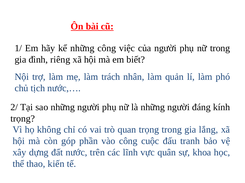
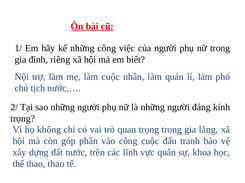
làm trách: trách -> cuộc (111, 77)
thao kiến: kiến -> thao (56, 164)
